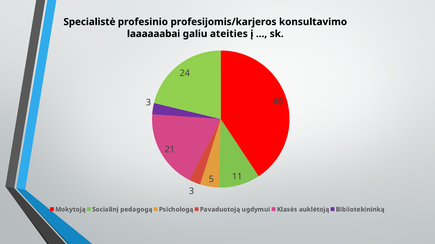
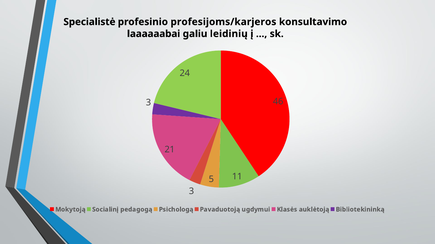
profesijomis/karjeros: profesijomis/karjeros -> profesijoms/karjeros (223, 22)
ateities: ateities -> leidinių (229, 34)
